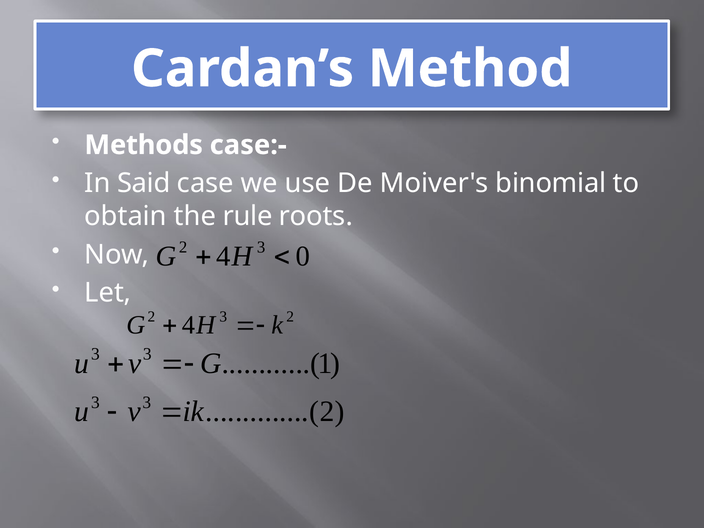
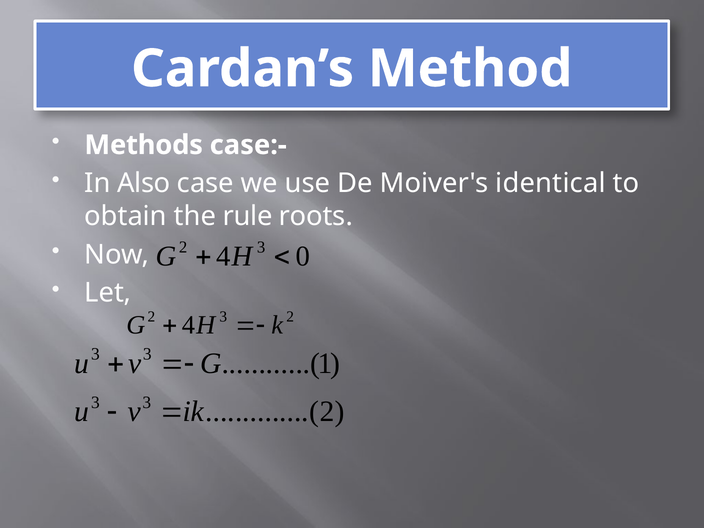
Said: Said -> Also (144, 183)
binomial: binomial -> identical (551, 183)
